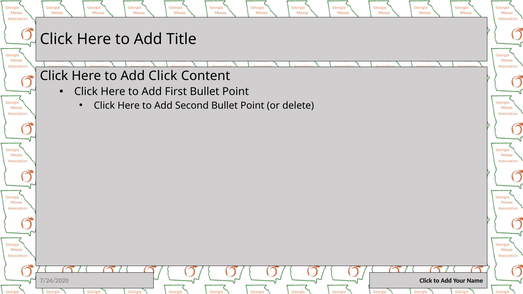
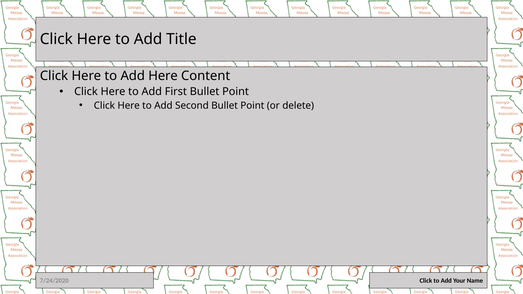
Add Click: Click -> Here (163, 76)
